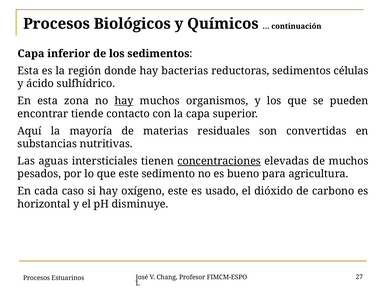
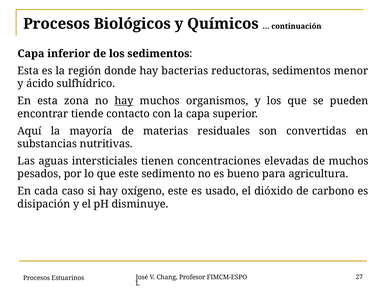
células: células -> menor (351, 71)
concentraciones underline: present -> none (219, 161)
horizontal: horizontal -> disipación (44, 204)
